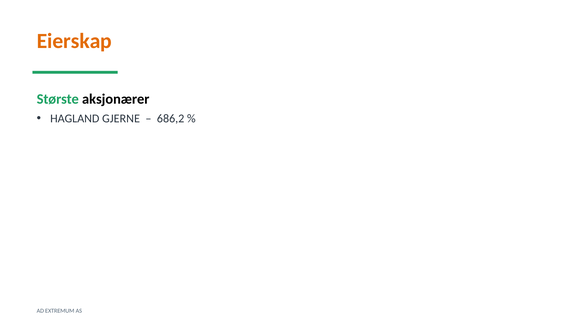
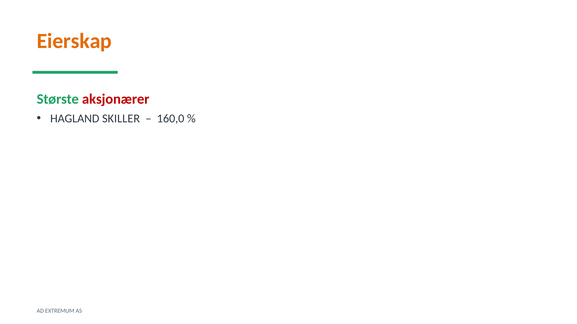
aksjonærer colour: black -> red (116, 99)
GJERNE: GJERNE -> SKILLER (121, 119)
686,2: 686,2 -> 160,0 (171, 119)
